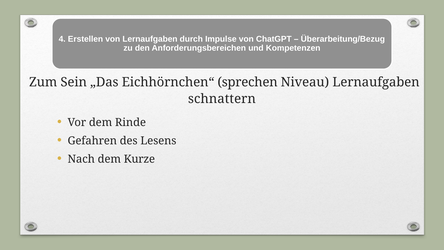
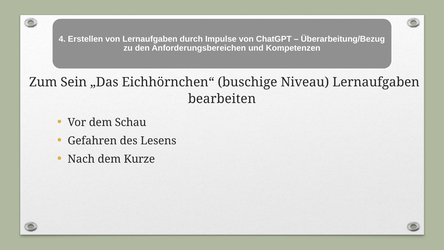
sprechen: sprechen -> buschige (247, 82)
schnattern: schnattern -> bearbeiten (222, 99)
Rinde: Rinde -> Schau (131, 122)
